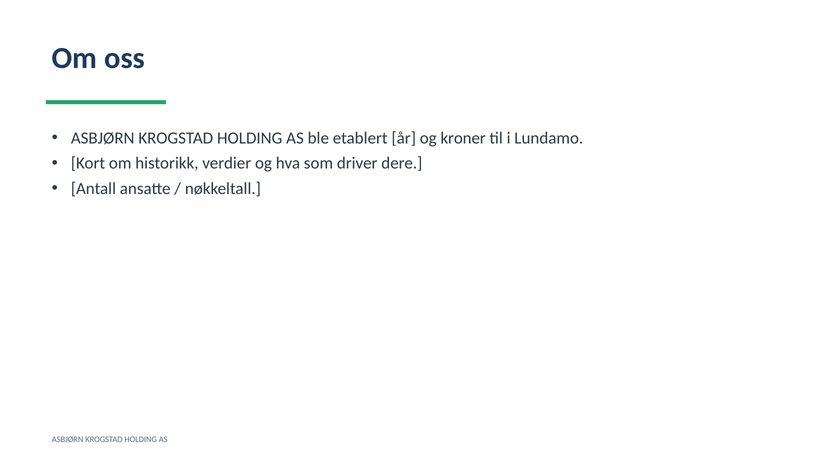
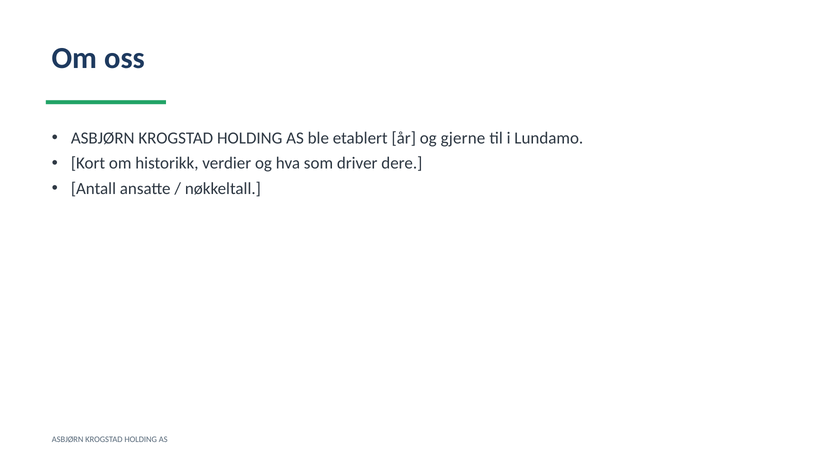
kroner: kroner -> gjerne (463, 138)
